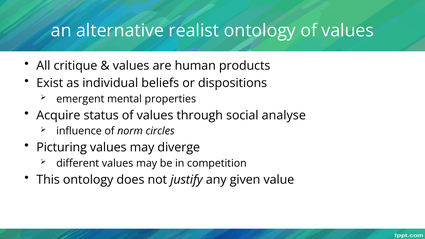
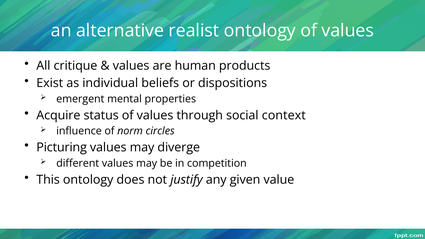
analyse: analyse -> context (284, 115)
